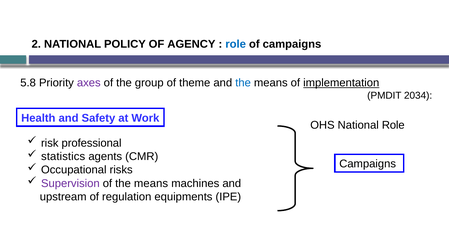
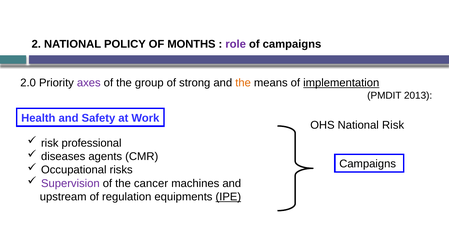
AGENCY: AGENCY -> MONTHS (191, 44)
role colour: blue -> purple (236, 44)
5.8: 5.8 -> 2.0 (28, 83)
theme: theme -> strong (195, 83)
the colour: blue -> orange (243, 83)
2034: 2034 -> 2013 (418, 96)
National Role: Role -> Risk (393, 125)
statistics: statistics -> diseases (63, 157)
of the means: means -> cancer (151, 184)
IPE underline: none -> present (228, 197)
